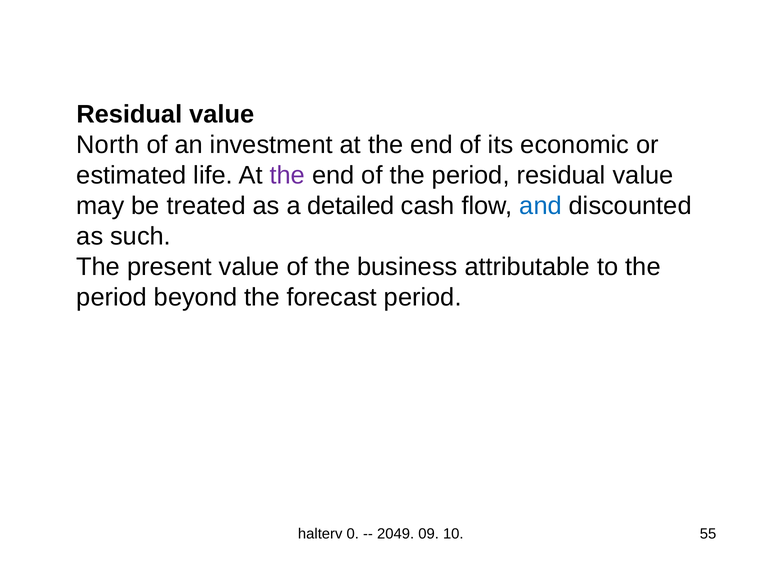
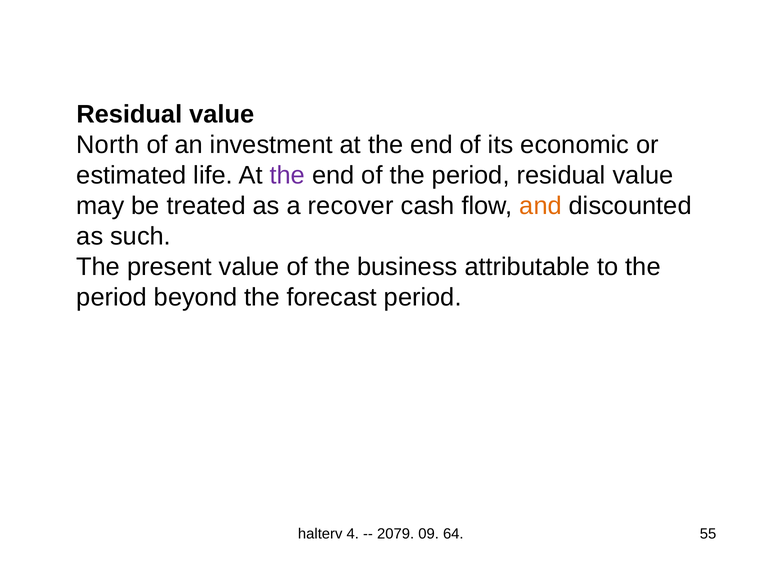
detailed: detailed -> recover (351, 206)
and colour: blue -> orange (541, 206)
0: 0 -> 4 (353, 534)
2049: 2049 -> 2079 (396, 534)
10: 10 -> 64 (453, 534)
